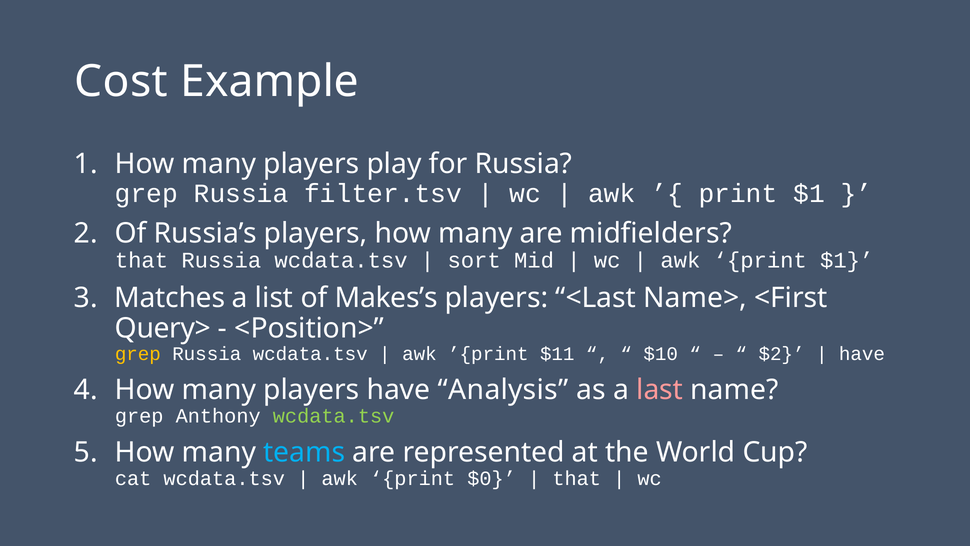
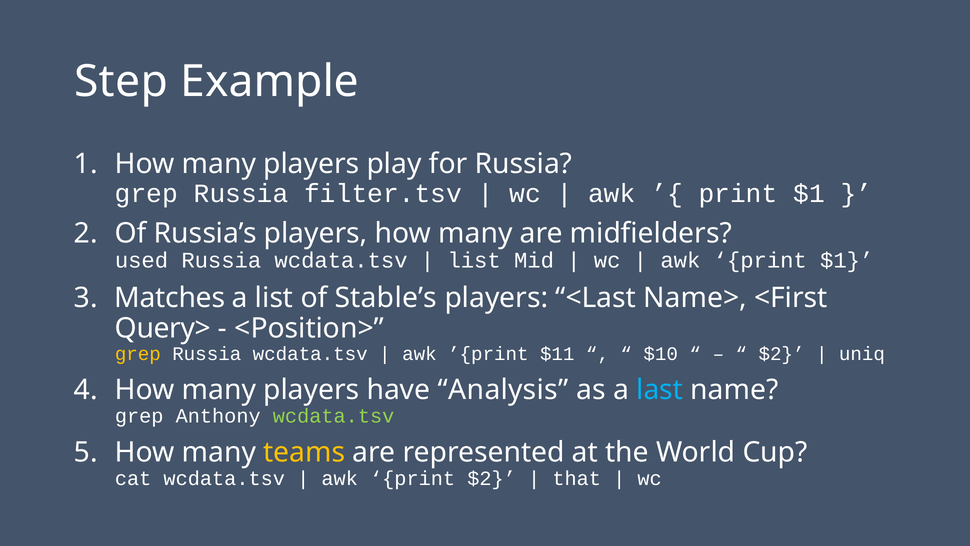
Cost: Cost -> Step (121, 81)
that: that -> used (142, 260)
sort: sort -> list (474, 260)
Makes’s: Makes’s -> Stable’s (386, 298)
have: have -> uniq (862, 354)
last colour: pink -> light blue (660, 389)
teams colour: light blue -> yellow (304, 452)
print $0: $0 -> $2 (492, 478)
